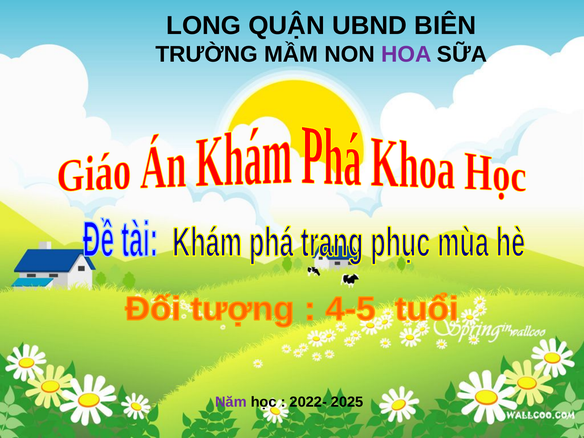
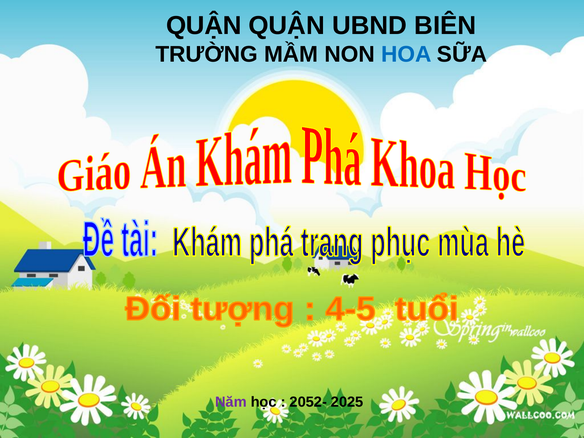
LONG: LONG -> QUẬN (204, 26)
HOA colour: purple -> blue (406, 54)
2022-: 2022- -> 2052- (308, 402)
